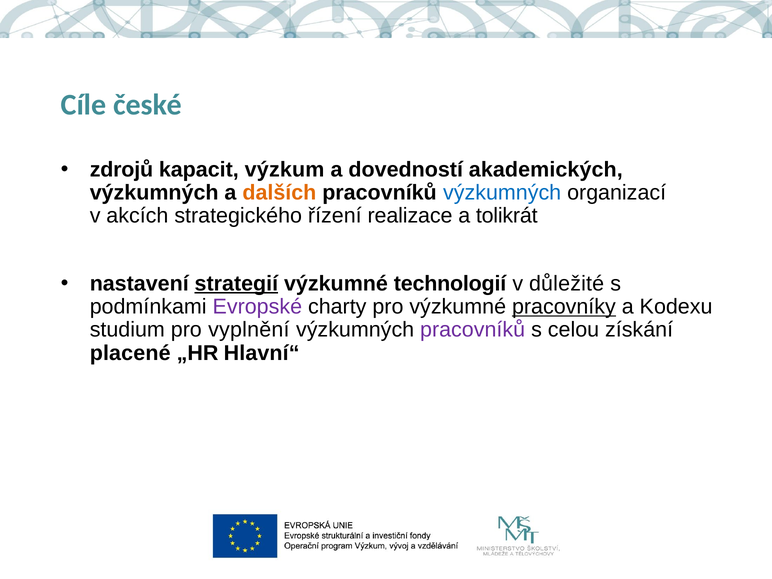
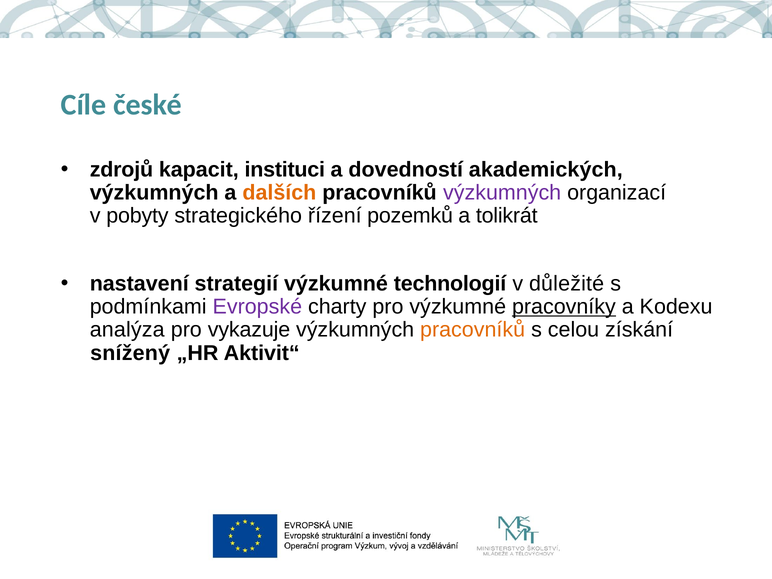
výzkum: výzkum -> instituci (285, 169)
výzkumných colour: blue -> purple (502, 193)
akcích: akcích -> pobyty (137, 216)
realizace: realizace -> pozemků (410, 216)
strategií underline: present -> none (236, 284)
studium: studium -> analýza (127, 330)
vyplnění: vyplnění -> vykazuje (249, 330)
pracovníků colour: purple -> orange (473, 330)
placené: placené -> snížený (130, 353)
Hlavní“: Hlavní“ -> Aktivit“ (262, 353)
